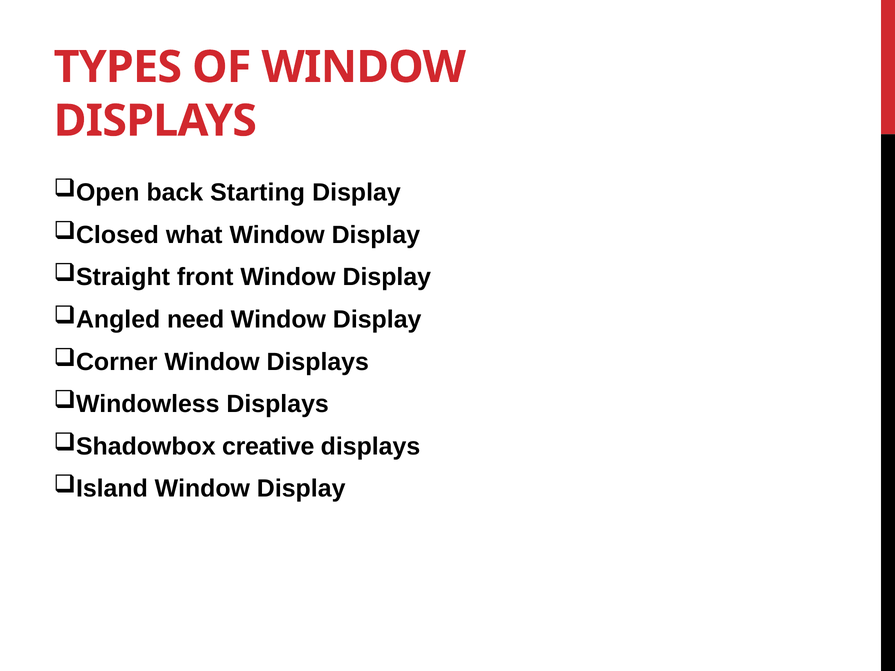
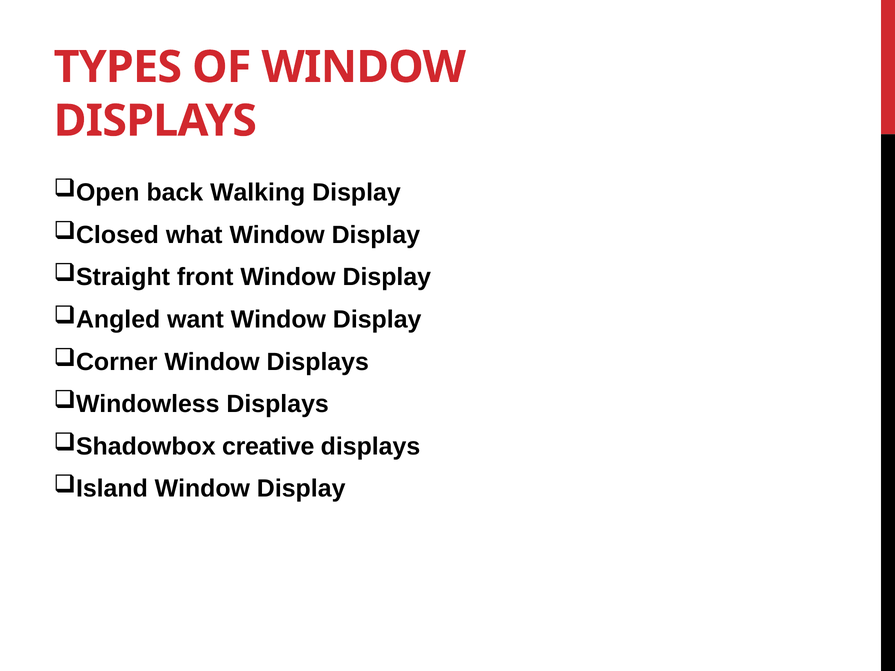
Starting: Starting -> Walking (258, 193)
need: need -> want (196, 320)
